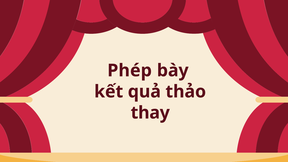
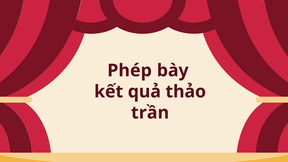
thay: thay -> trần (150, 113)
